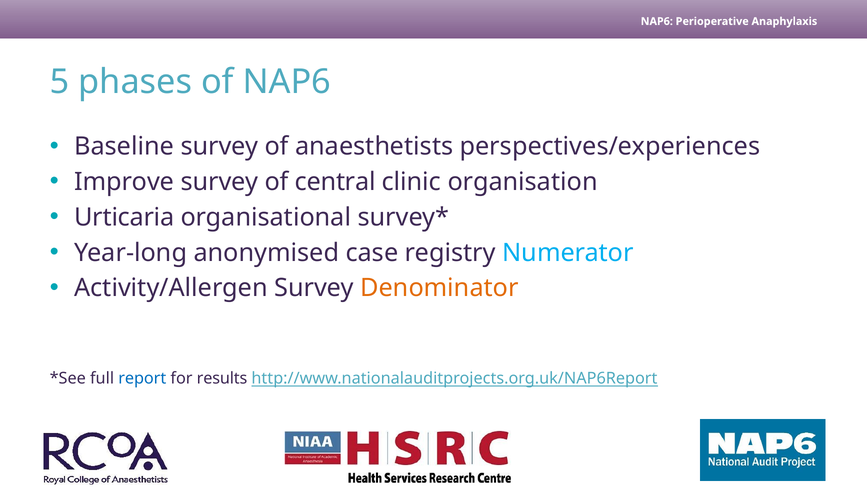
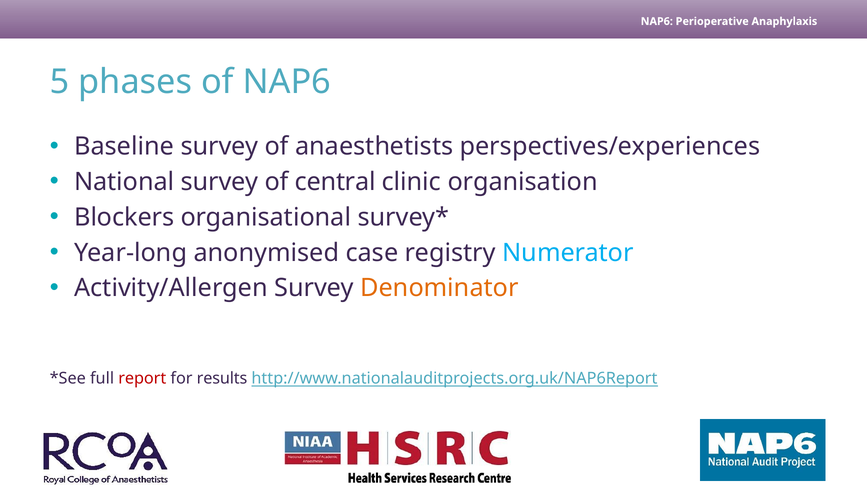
Improve: Improve -> National (124, 182)
Urticaria: Urticaria -> Blockers (124, 217)
report colour: blue -> red (142, 378)
